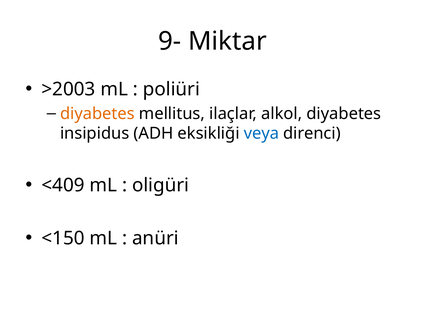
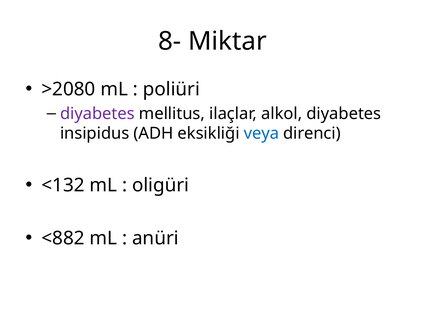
9-: 9- -> 8- (170, 41)
>2003: >2003 -> >2080 (68, 89)
diyabetes colour: orange -> purple (97, 114)
<409: <409 -> <132 (63, 185)
<150: <150 -> <882 (63, 238)
